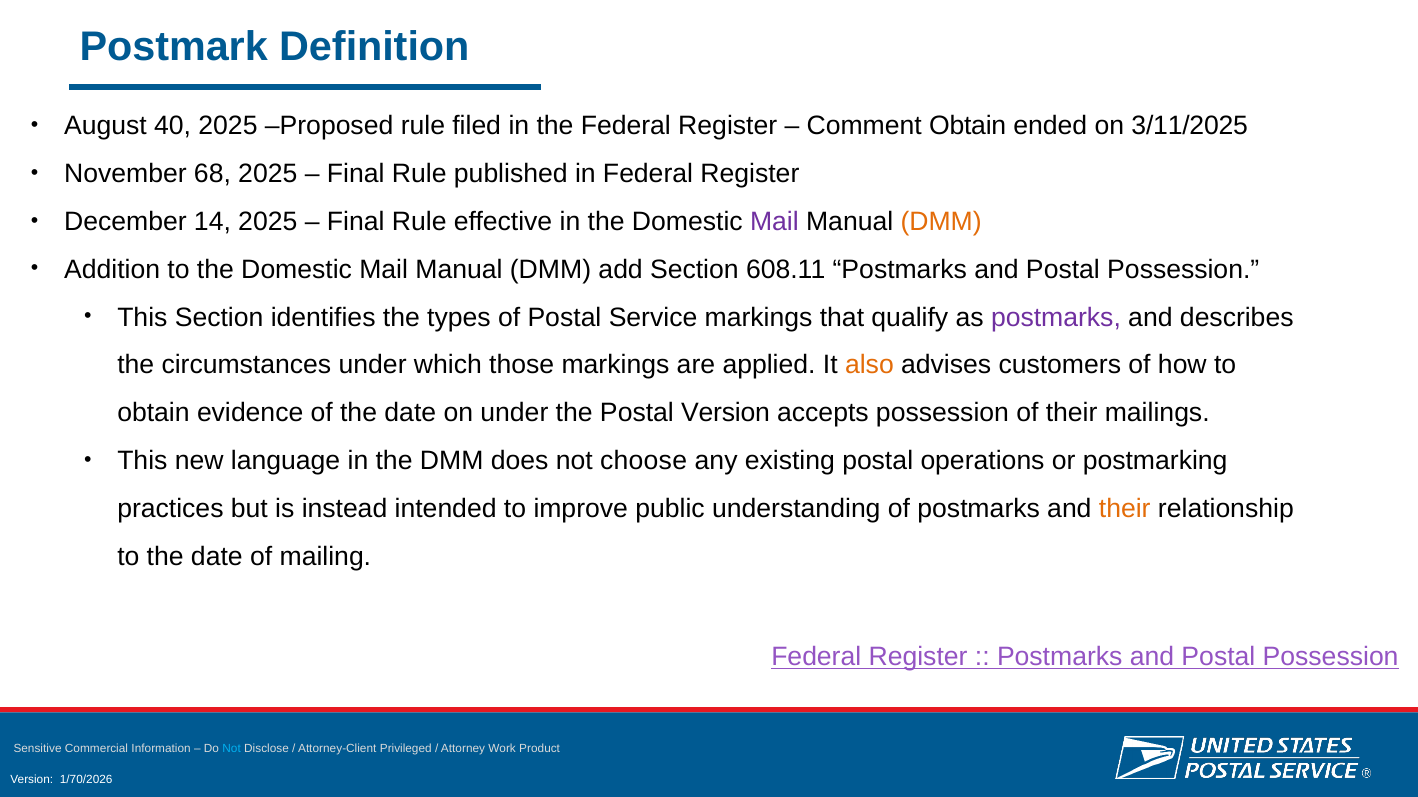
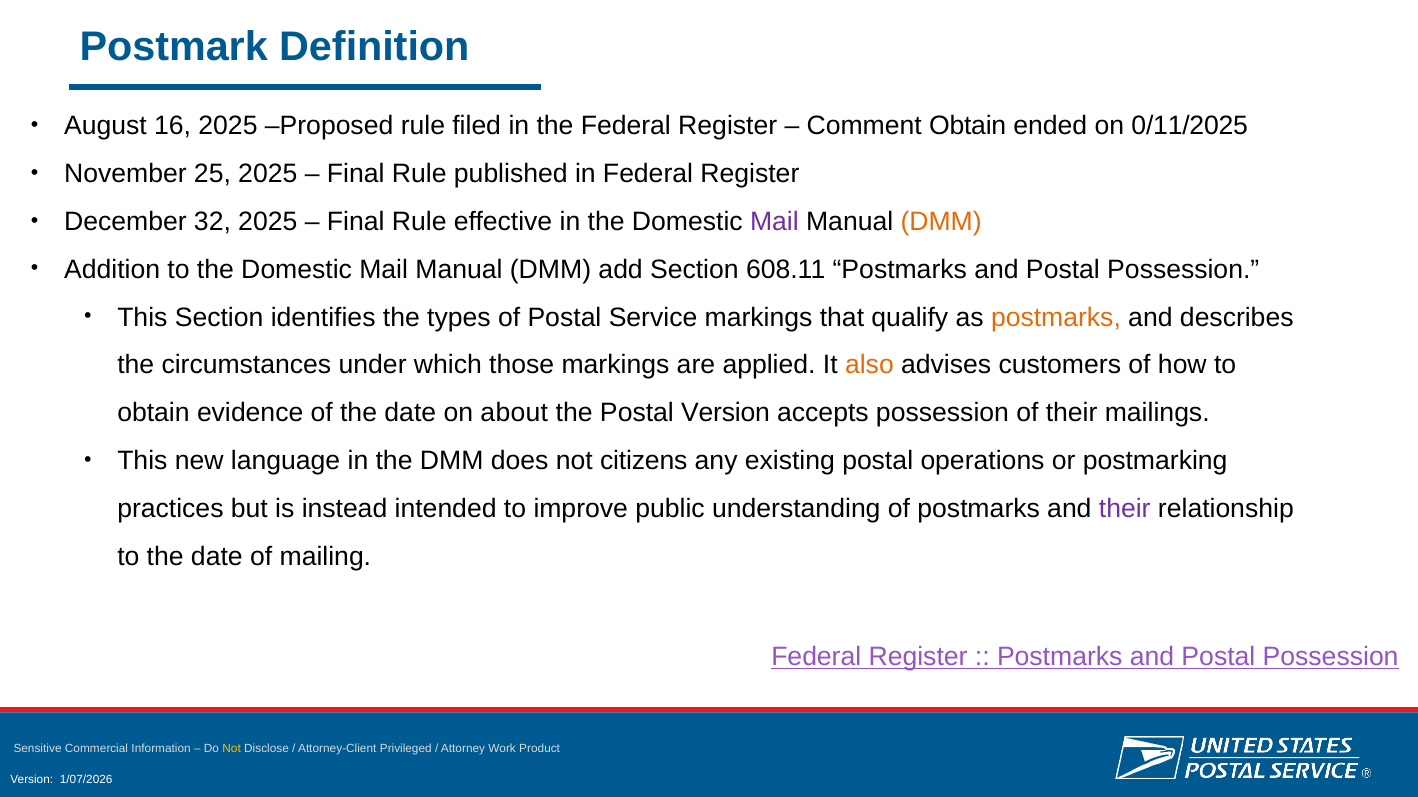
40: 40 -> 16 (173, 126)
3/11/2025: 3/11/2025 -> 0/11/2025 (1190, 126)
68: 68 -> 25 (212, 174)
14: 14 -> 32 (212, 222)
postmarks colour: purple -> orange (1056, 318)
on under: under -> about (514, 413)
choose: choose -> citizens (644, 461)
their colour: orange -> purple (1125, 509)
Not colour: light blue -> yellow (232, 749)
1/70/2026: 1/70/2026 -> 1/07/2026 (86, 780)
